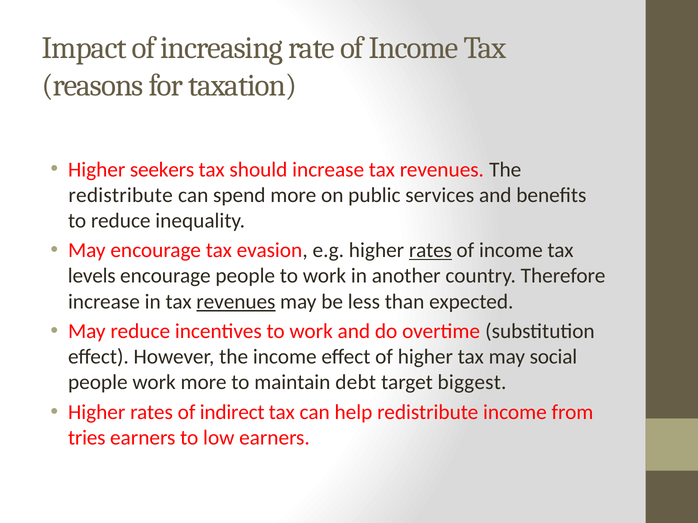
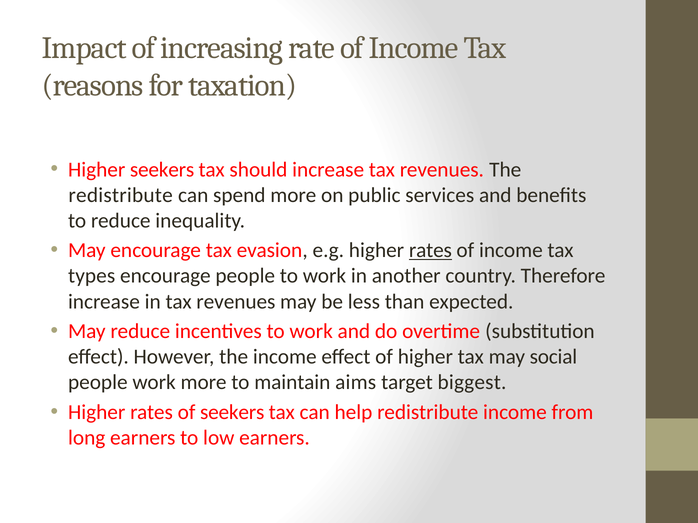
levels: levels -> types (92, 276)
revenues underline: present -> none (236, 302)
debt: debt -> aims (356, 383)
of indirect: indirect -> seekers (232, 413)
tries: tries -> long (87, 438)
